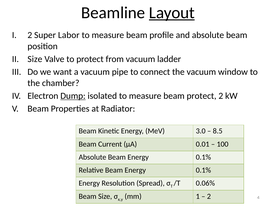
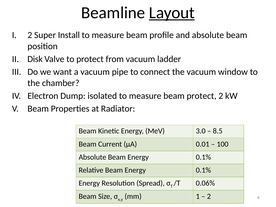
Labor: Labor -> Install (69, 35)
Size: Size -> Disk (35, 59)
Dump underline: present -> none (73, 96)
